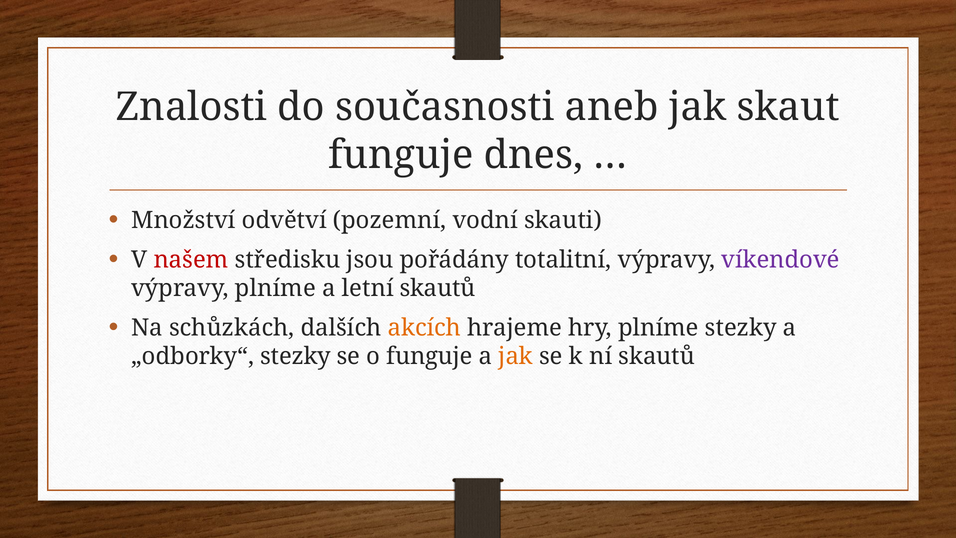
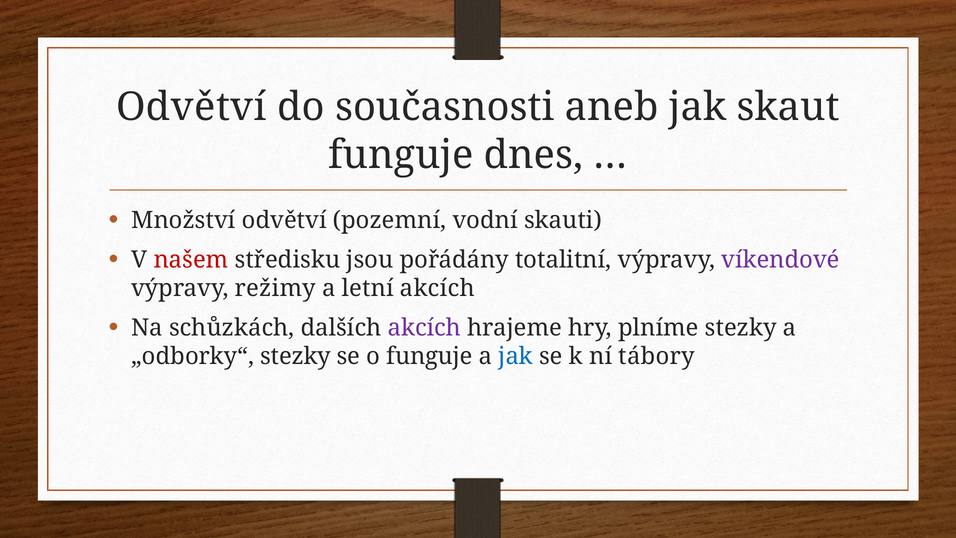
Znalosti: Znalosti -> Odvětví (191, 107)
výpravy plníme: plníme -> režimy (275, 288)
letní skautů: skautů -> akcích (437, 288)
akcích colour: orange -> purple (424, 328)
jak colour: orange -> blue (516, 356)
ní skautů: skautů -> tábory (657, 356)
